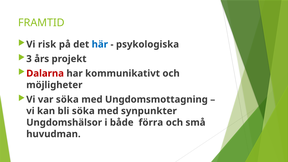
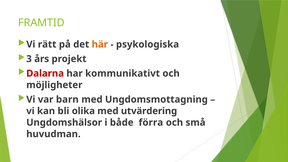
risk: risk -> rätt (47, 44)
här colour: blue -> orange (100, 44)
var söka: söka -> barn (67, 99)
bli söka: söka -> olika (83, 111)
synpunkter: synpunkter -> utvärdering (149, 111)
